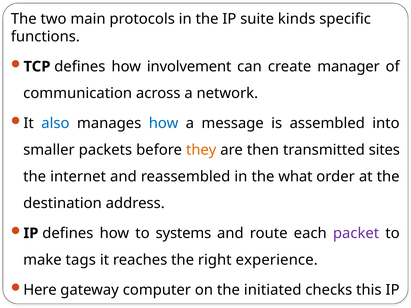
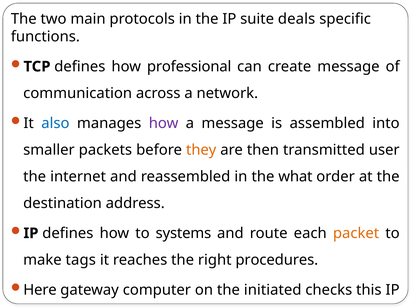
kinds: kinds -> deals (297, 19)
involvement: involvement -> professional (189, 67)
create manager: manager -> message (348, 67)
how colour: blue -> purple (164, 123)
sites: sites -> user (384, 150)
packet colour: purple -> orange (356, 233)
experience: experience -> procedures (277, 260)
